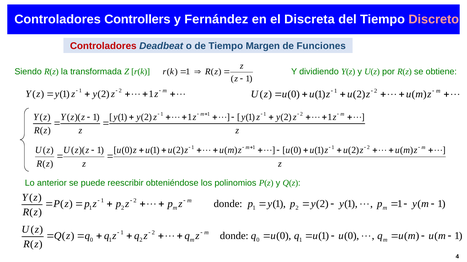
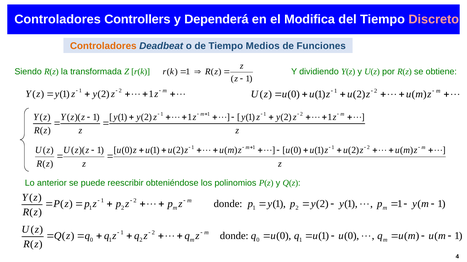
Fernández: Fernández -> Dependerá (216, 19)
Discreta: Discreta -> Modifica (310, 19)
Controladores colour: red -> orange (103, 46)
Margen: Margen -> Medios (263, 46)
